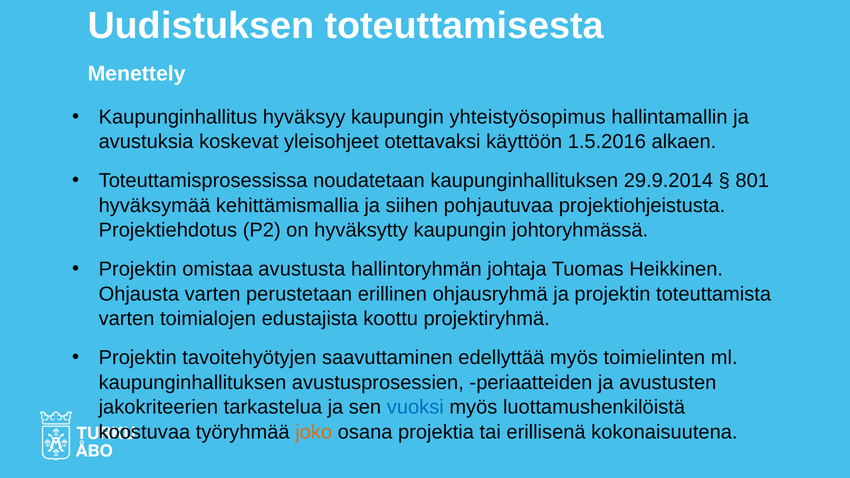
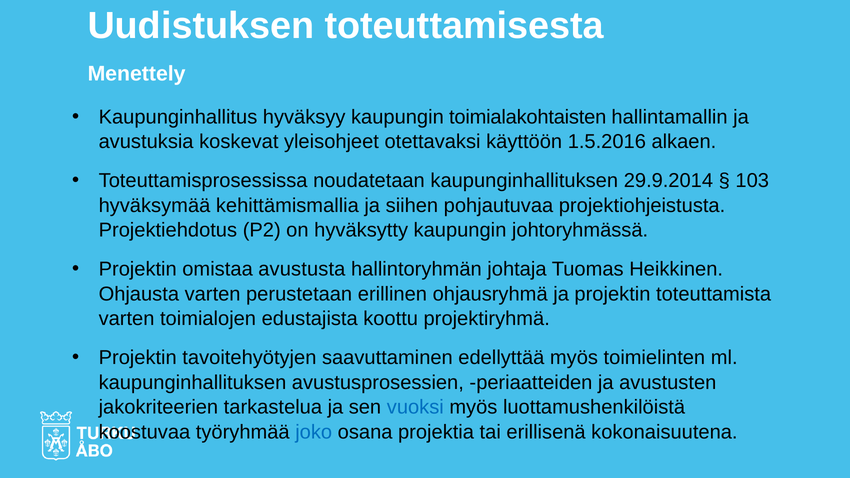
yhteistyösopimus: yhteistyösopimus -> toimialakohtaisten (528, 117)
801: 801 -> 103 (752, 181)
joko colour: orange -> blue (314, 432)
